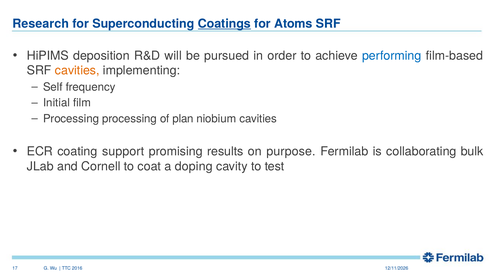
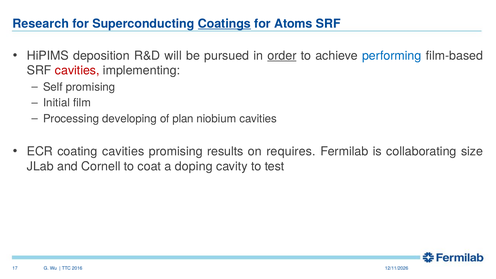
order underline: none -> present (282, 56)
cavities colour: orange -> red (77, 71)
Self frequency: frequency -> promising (91, 87)
Processing processing: processing -> developing (130, 119)
coating support: support -> cavities (123, 152)
purpose: purpose -> requires (291, 152)
bulk: bulk -> size (472, 152)
